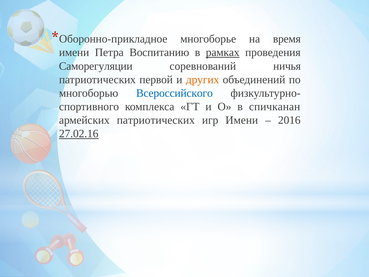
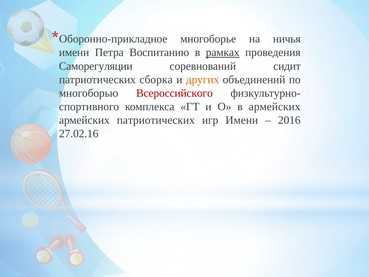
время: время -> ничья (287, 39)
ничья: ничья -> сидит (287, 66)
первой: первой -> сборка (156, 79)
Всероссийского colour: blue -> red (174, 93)
в спичканан: спичканан -> армейских (275, 107)
27.02.16 underline: present -> none (79, 134)
